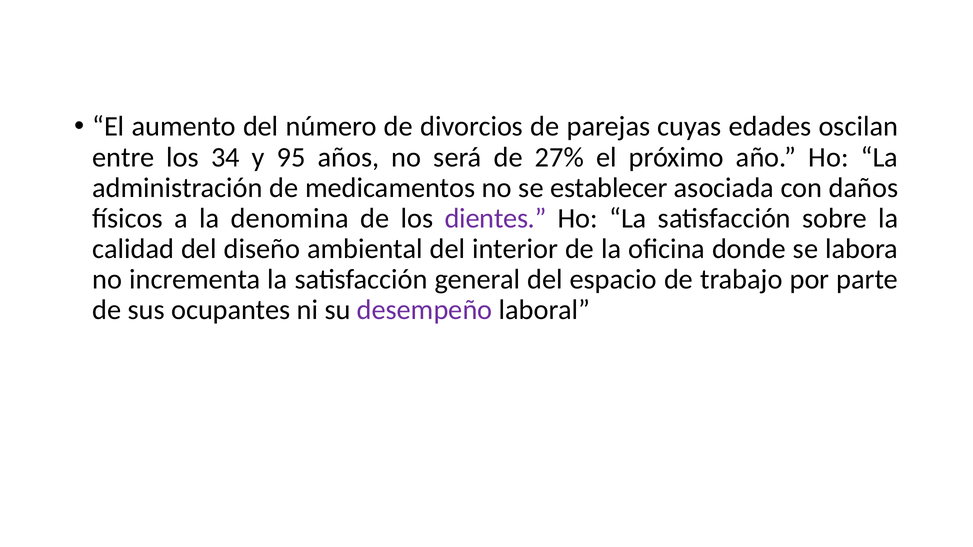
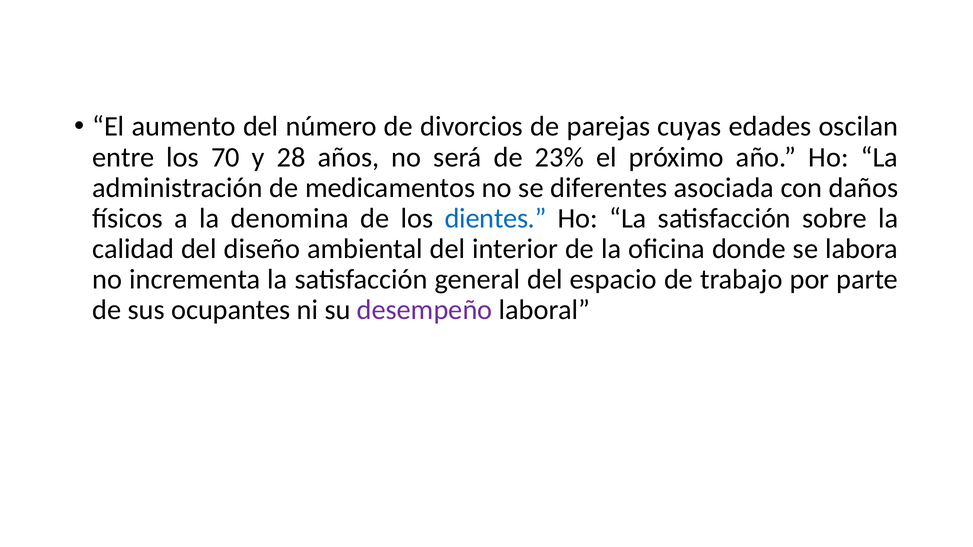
34: 34 -> 70 (225, 157)
95: 95 -> 28 (291, 157)
27%: 27% -> 23% (559, 157)
establecer: establecer -> diferentes (609, 188)
dientes colour: purple -> blue (496, 218)
